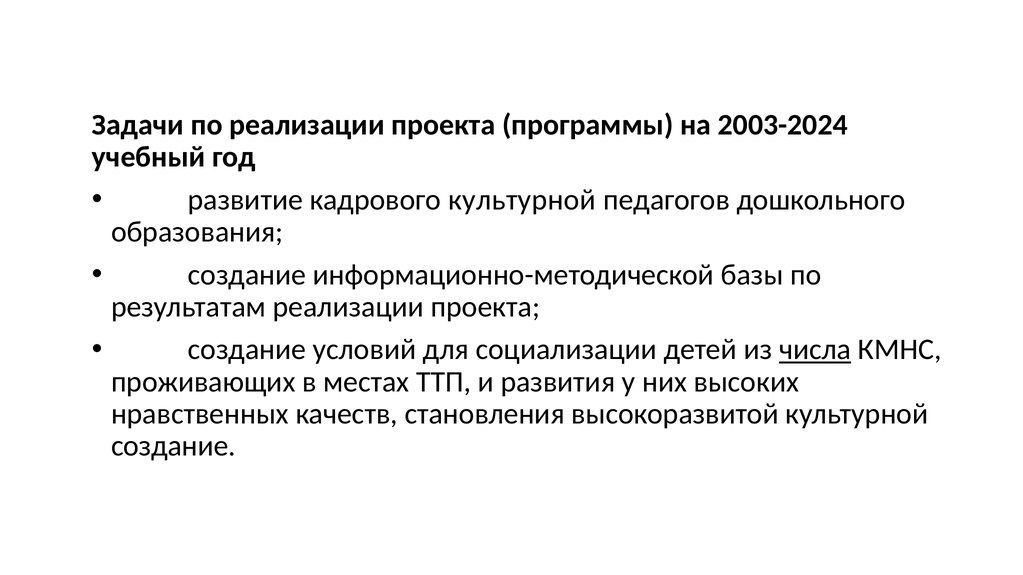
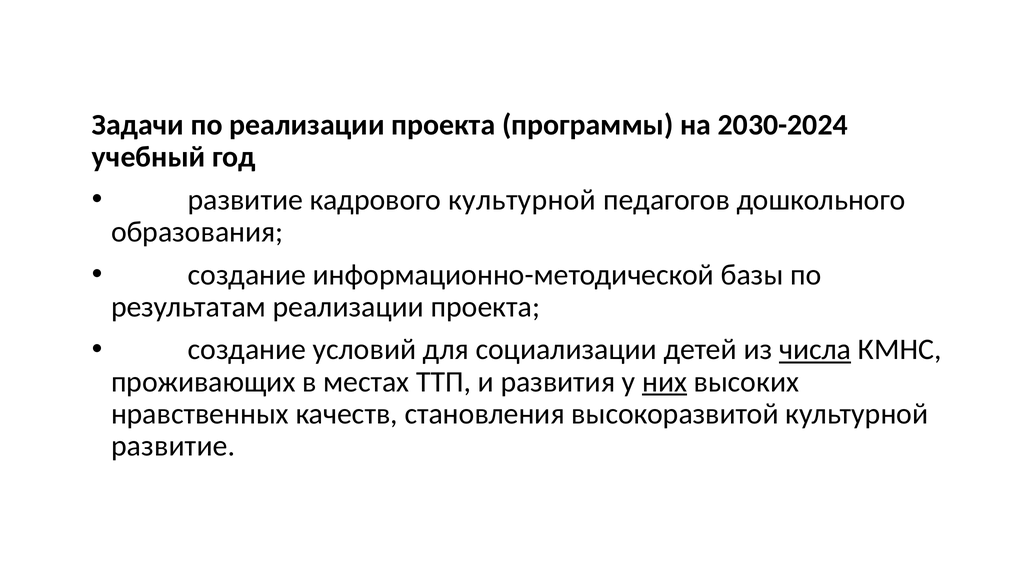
2003-2024: 2003-2024 -> 2030-2024 (783, 125)
них underline: none -> present (665, 382)
создание: создание -> развитие (173, 446)
